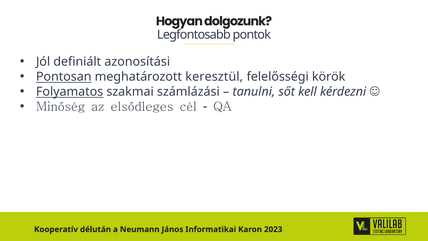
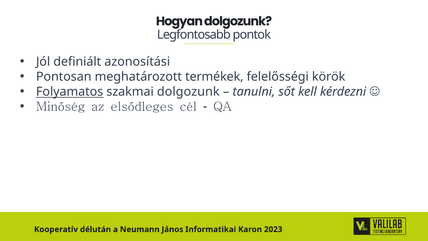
Pontosan underline: present -> none (64, 77)
keresztül: keresztül -> termékek (214, 77)
szakmai számlázási: számlázási -> dolgozunk (188, 92)
